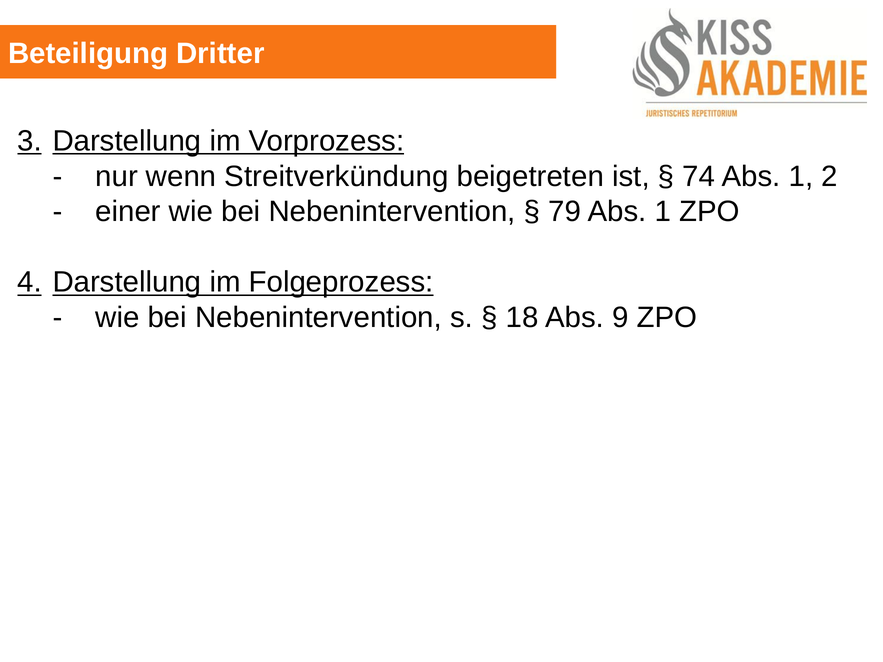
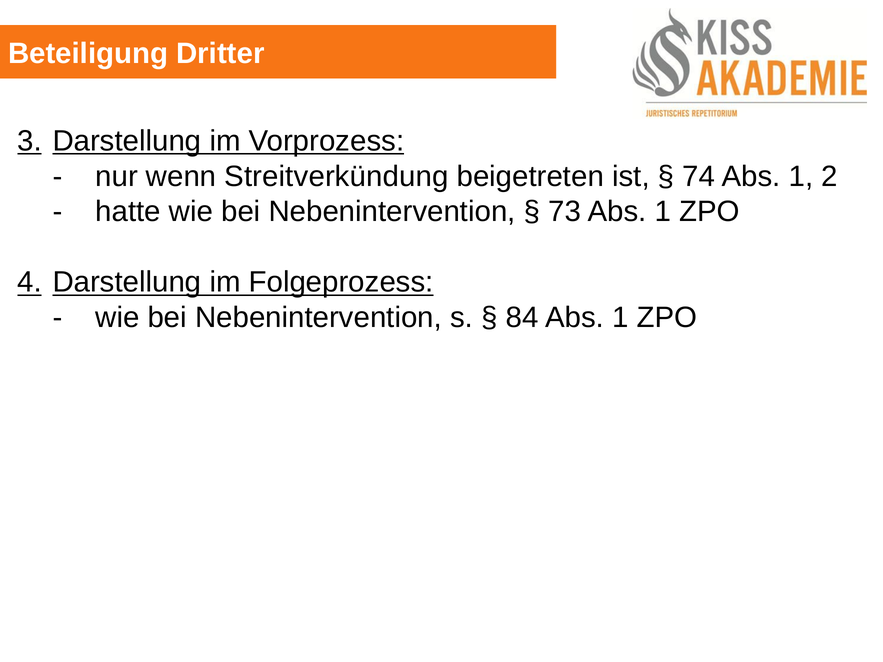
einer: einer -> hatte (128, 212)
79: 79 -> 73 (565, 212)
18: 18 -> 84 (522, 318)
9: 9 -> 1 (620, 318)
